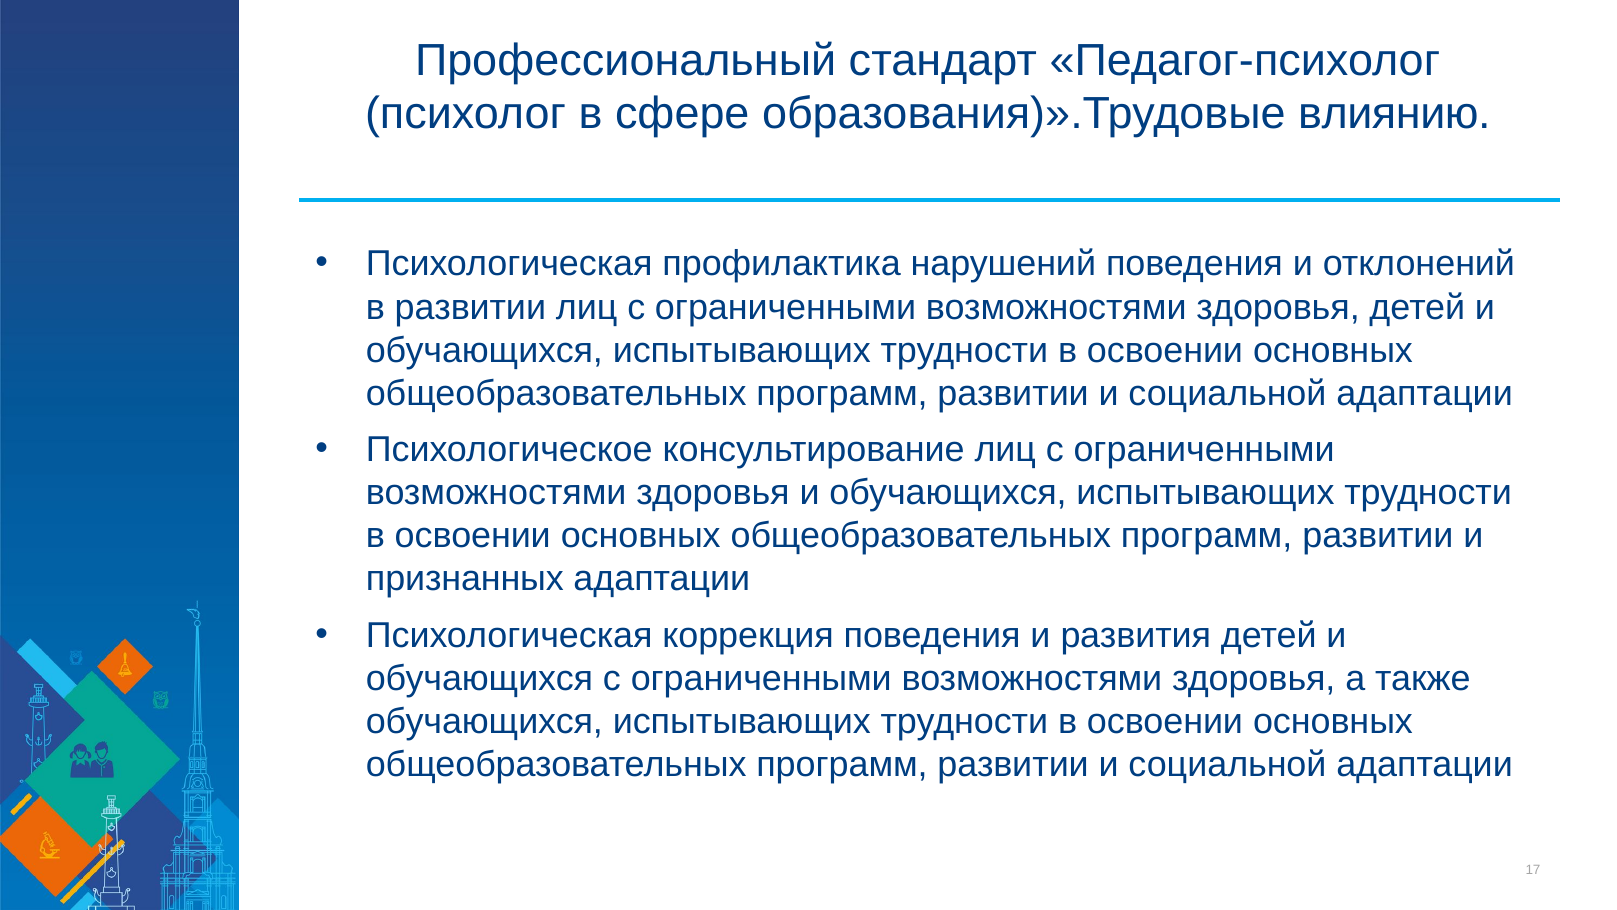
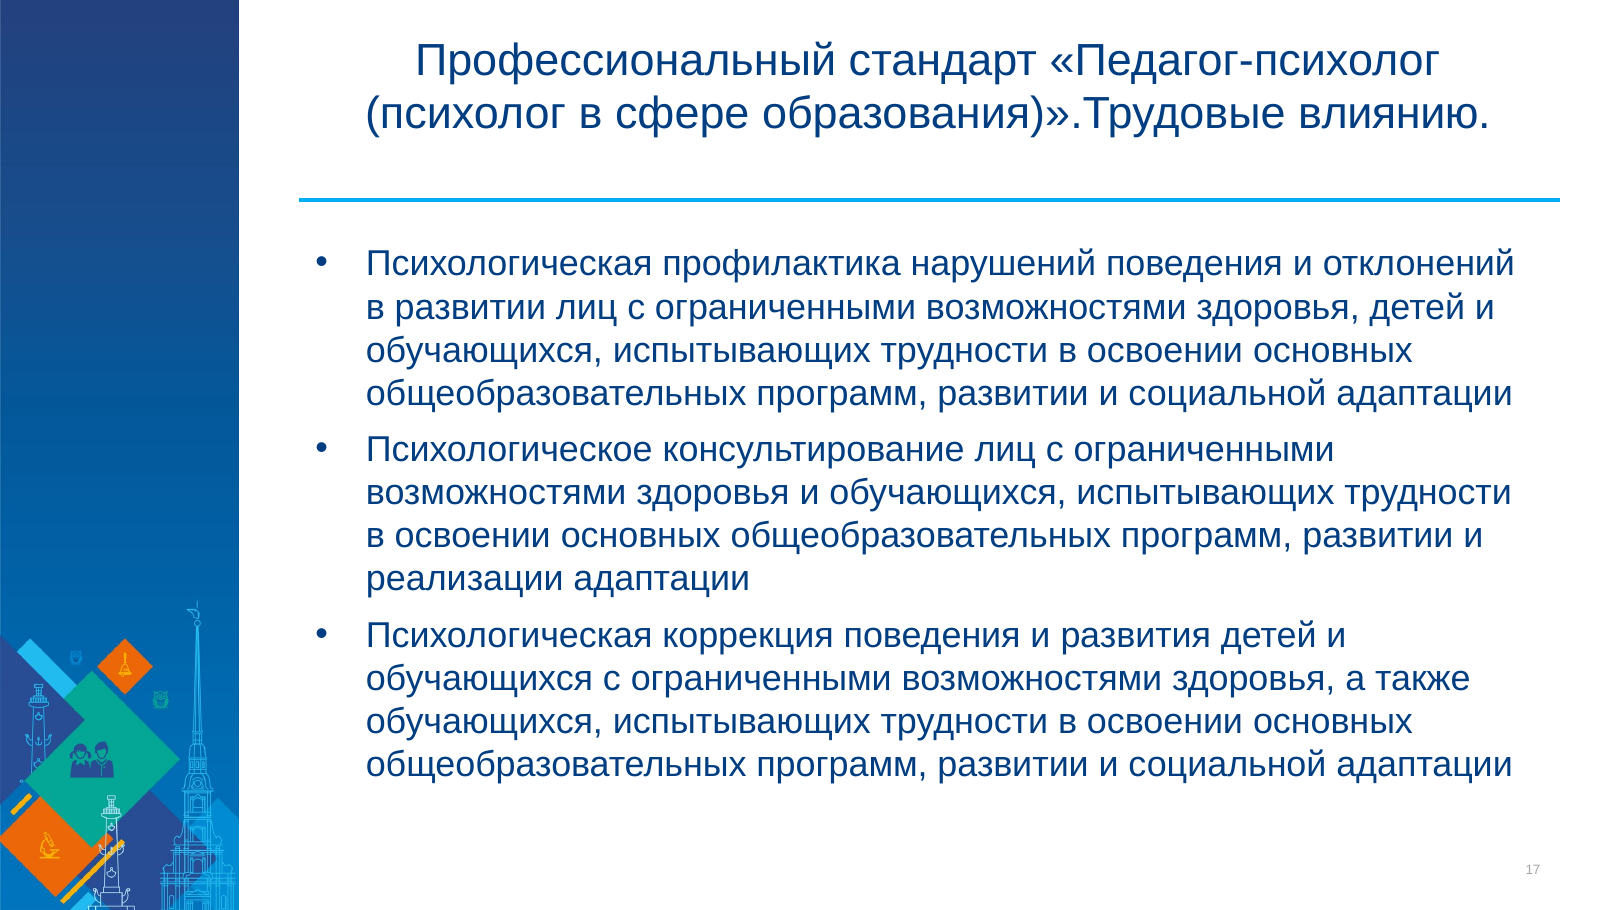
признанных: признанных -> реализации (465, 579)
